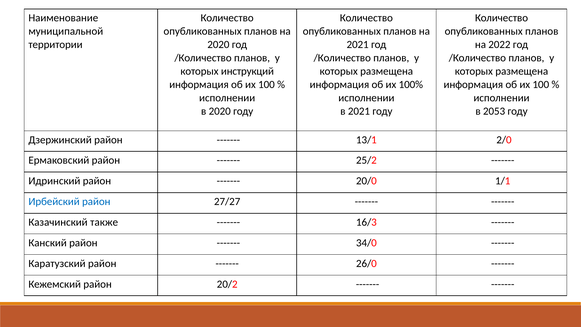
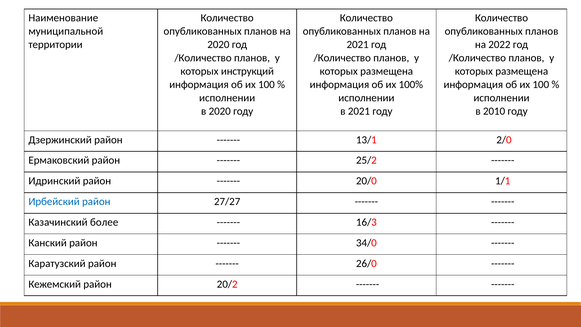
2053: 2053 -> 2010 (494, 111)
также: также -> более (104, 222)
